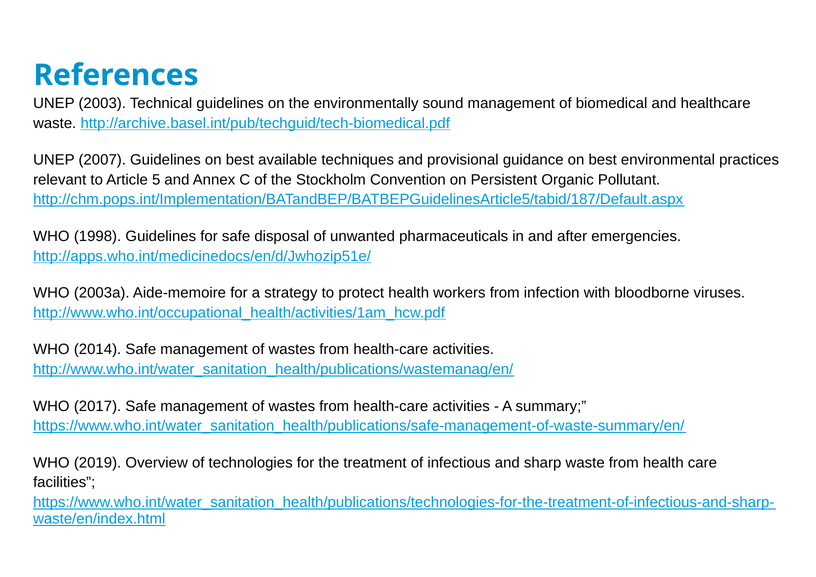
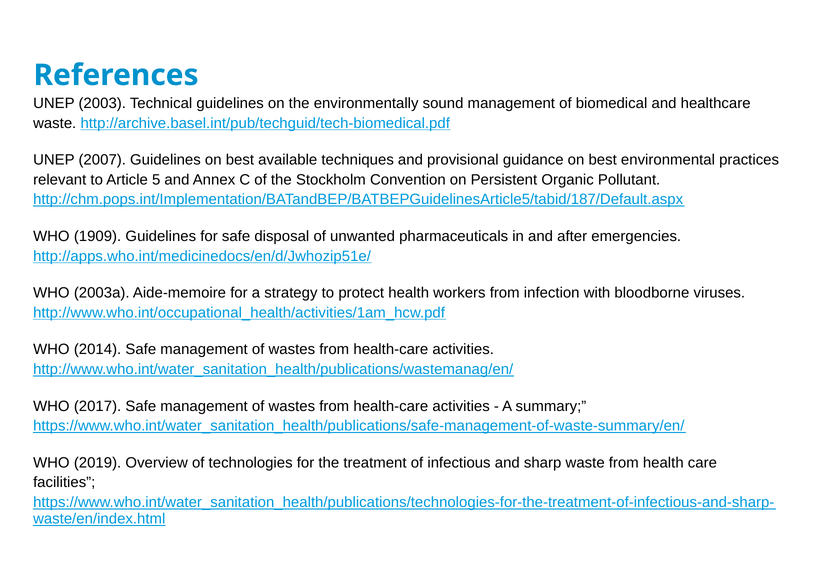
1998: 1998 -> 1909 (98, 236)
